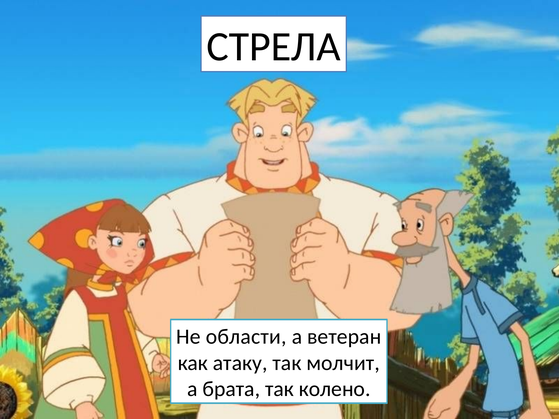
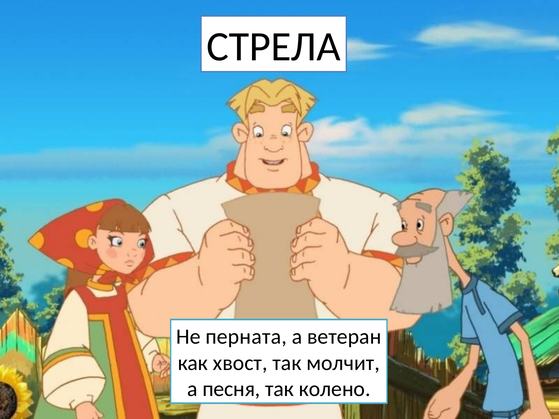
области: области -> перната (246, 337)
атаку: атаку -> хвост (240, 363)
брата: брата -> песня (231, 389)
